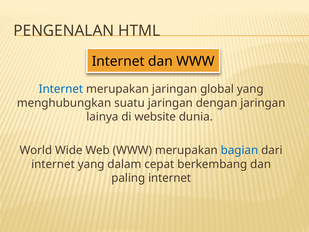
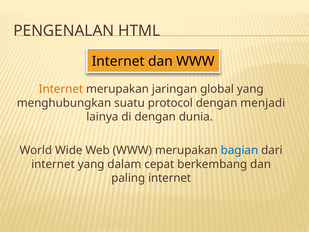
Internet colour: blue -> orange (61, 89)
suatu jaringan: jaringan -> protocol (170, 103)
dengan jaringan: jaringan -> menjadi (263, 103)
di website: website -> dengan (155, 117)
